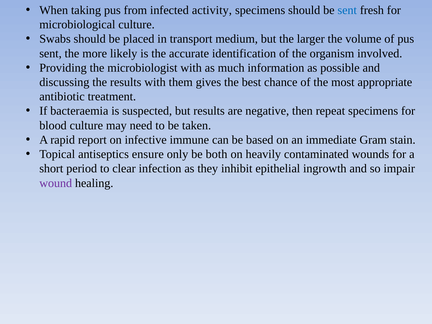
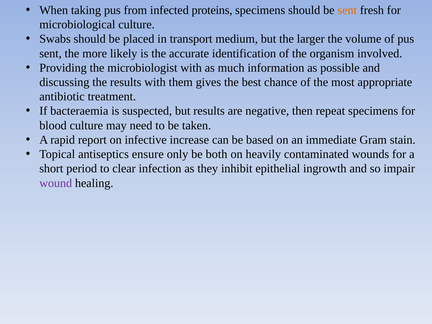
activity: activity -> proteins (212, 10)
sent colour: blue -> orange (347, 10)
immune: immune -> increase (189, 140)
